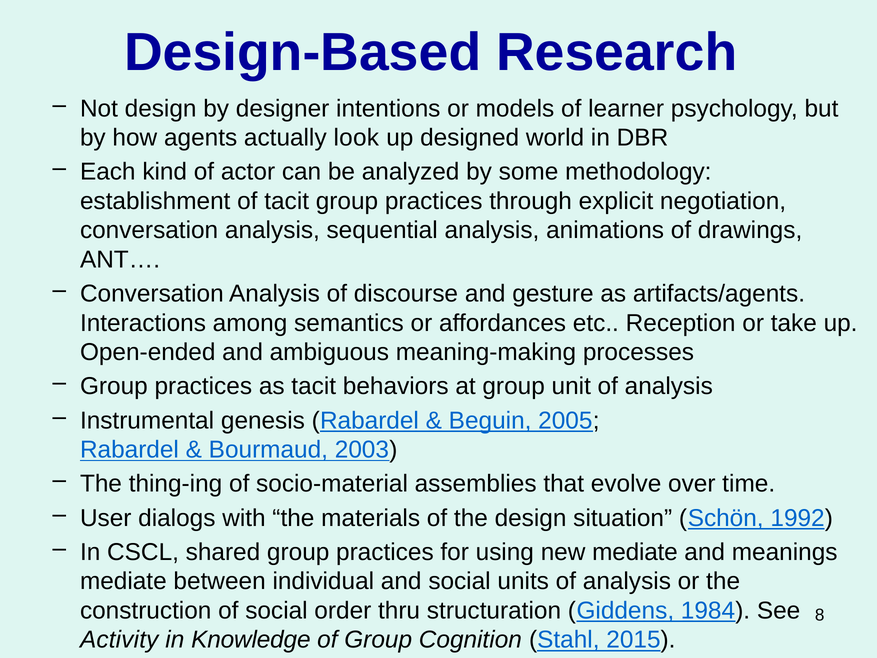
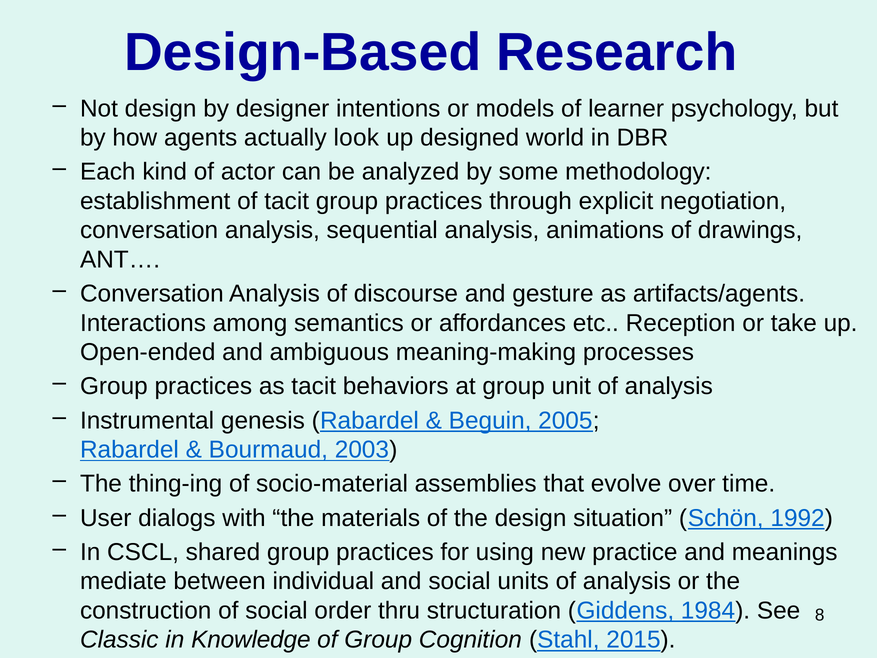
new mediate: mediate -> practice (635, 552)
Activity: Activity -> Classic (119, 640)
